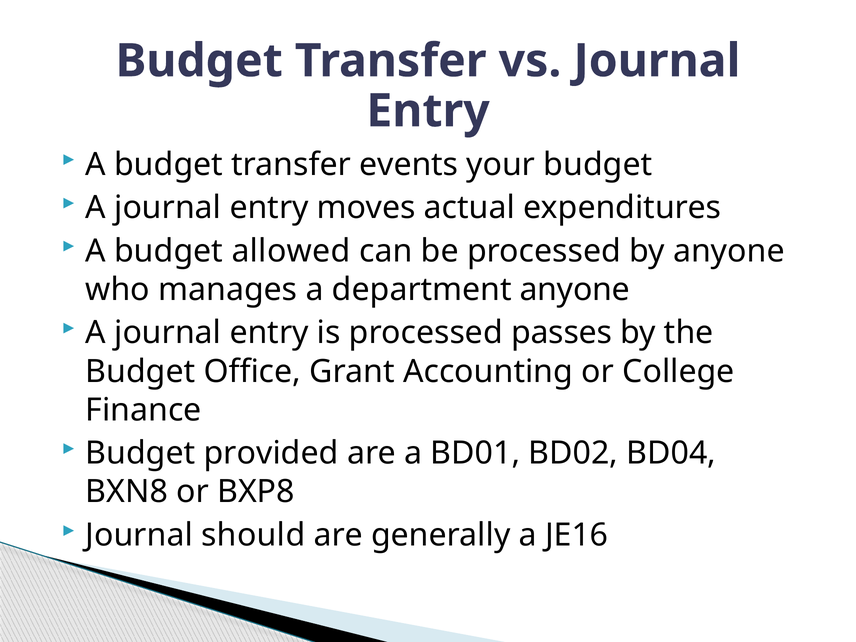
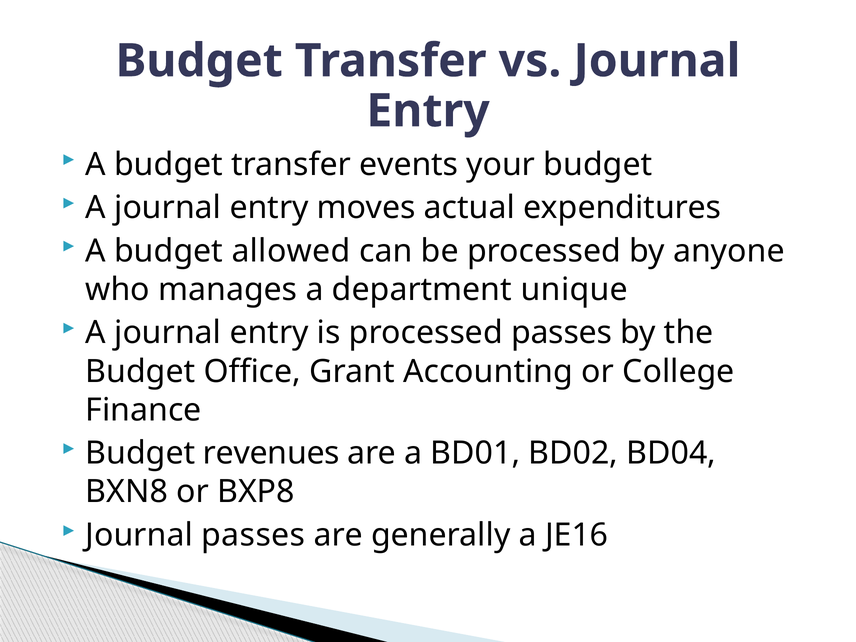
department anyone: anyone -> unique (574, 290)
provided: provided -> revenues (271, 453)
Journal should: should -> passes (253, 535)
